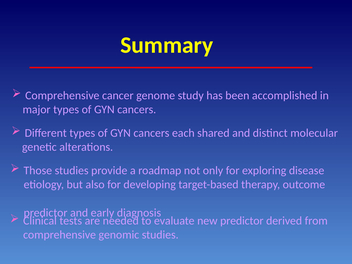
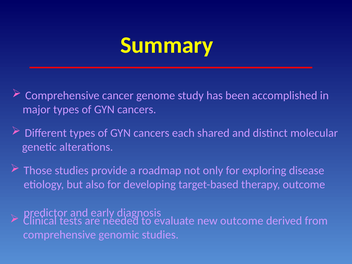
new predictor: predictor -> outcome (242, 221)
